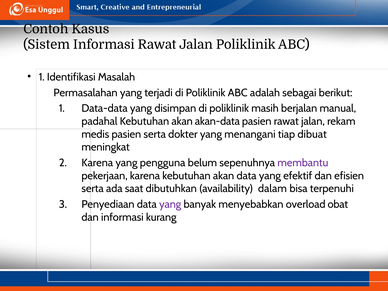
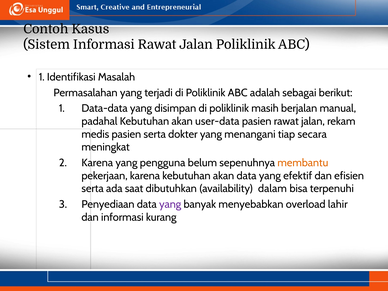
akan-data: akan-data -> user-data (217, 121)
dibuat: dibuat -> secara (312, 134)
membantu colour: purple -> orange (303, 163)
obat: obat -> lahir (338, 204)
